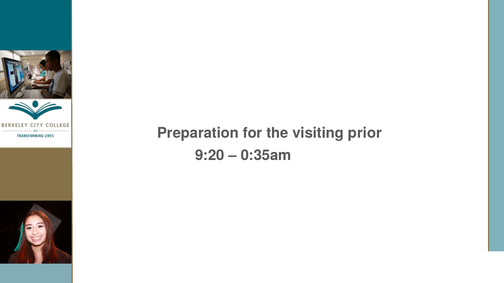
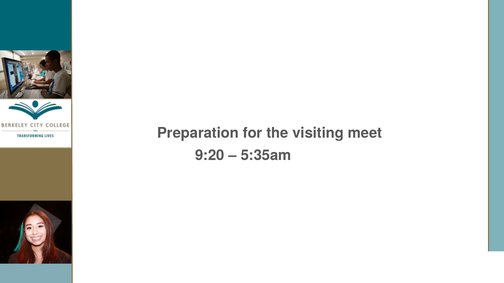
prior: prior -> meet (365, 133)
0:35am: 0:35am -> 5:35am (266, 155)
